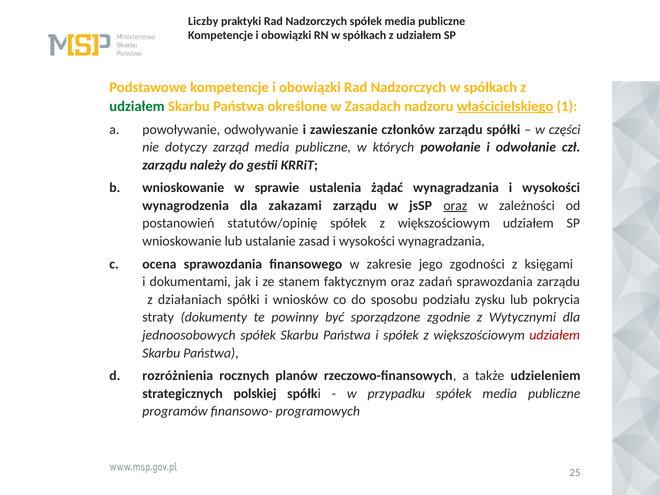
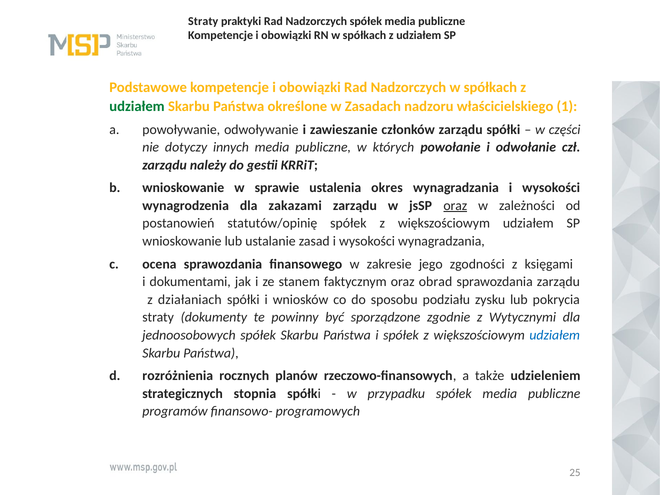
Liczby: Liczby -> Straty (203, 21)
właścicielskiego underline: present -> none (505, 106)
zarząd: zarząd -> innych (231, 147)
żądać: żądać -> okres (387, 188)
zadań: zadań -> obrad (436, 282)
udziałem colour: red -> blue (555, 335)
polskiej: polskiej -> stopnia (255, 394)
